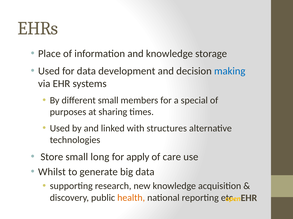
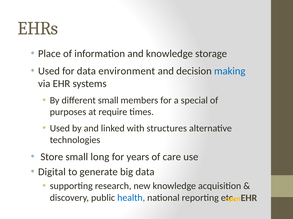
development: development -> environment (127, 71)
sharing: sharing -> require (113, 112)
apply: apply -> years (138, 157)
Whilst: Whilst -> Digital (52, 172)
health colour: orange -> blue (131, 198)
